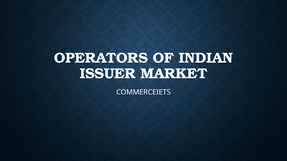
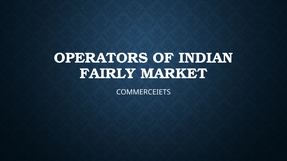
ISSUER: ISSUER -> FAIRLY (108, 74)
